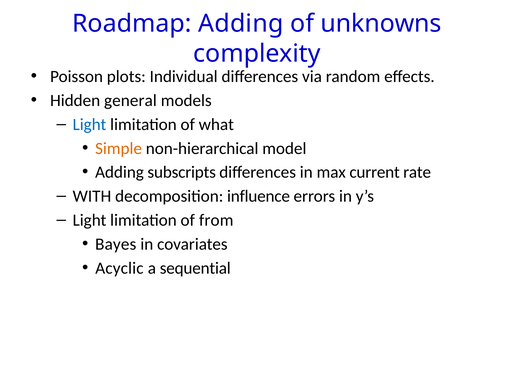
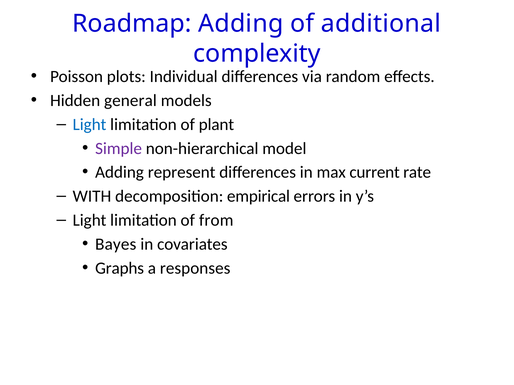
unknowns: unknowns -> additional (381, 24)
what: what -> plant (216, 125)
Simple colour: orange -> purple (119, 149)
subscripts: subscripts -> represent (182, 173)
influence: influence -> empirical (258, 197)
Acyclic: Acyclic -> Graphs (120, 268)
sequential: sequential -> responses (195, 268)
